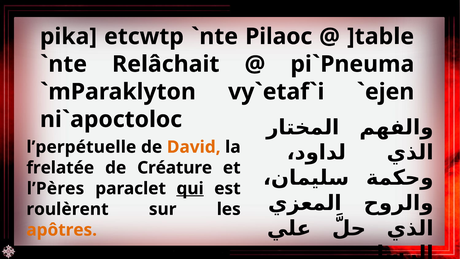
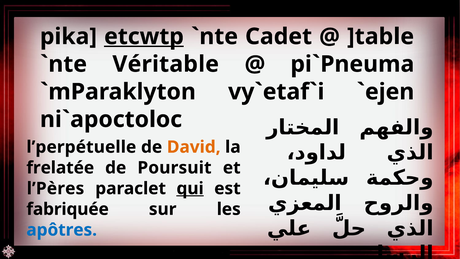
etcwtp underline: none -> present (144, 36)
Pilaoc: Pilaoc -> Cadet (279, 36)
Relâchait: Relâchait -> Véritable (166, 64)
Créature: Créature -> Poursuit (174, 168)
roulèrent: roulèrent -> fabriquée (68, 209)
apôtres colour: orange -> blue (62, 230)
